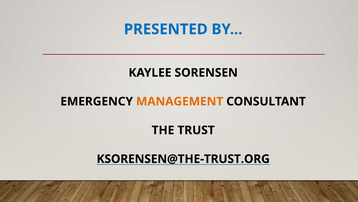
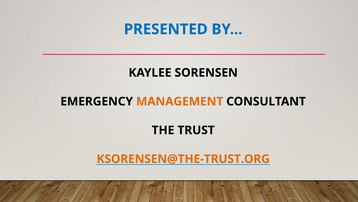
KSORENSEN@THE-TRUST.ORG colour: black -> orange (183, 159)
